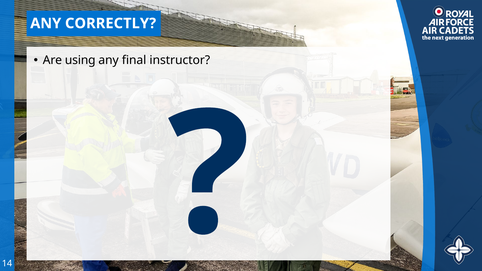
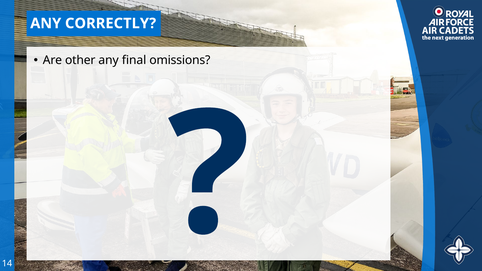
using: using -> other (80, 60)
instructor: instructor -> omissions (180, 60)
